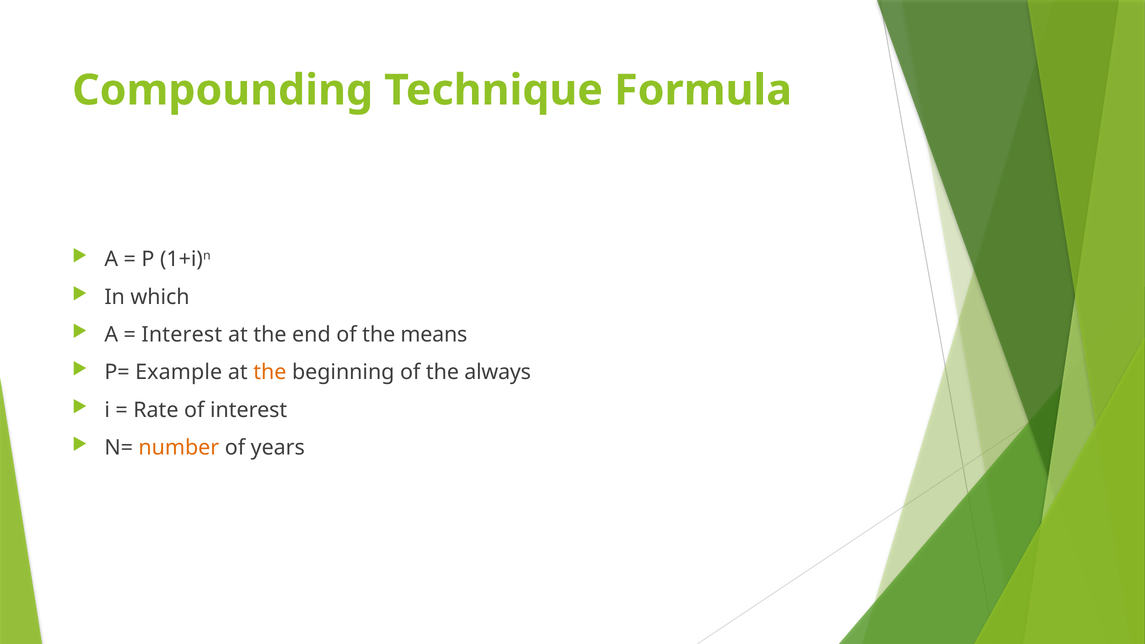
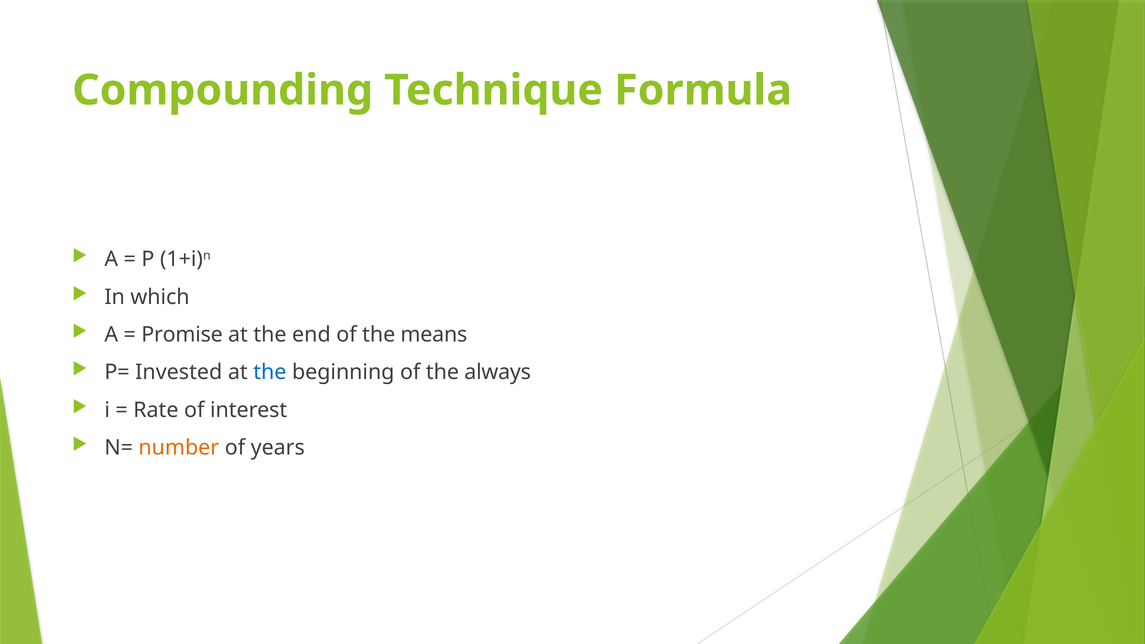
Interest: Interest -> Promise (182, 335)
Example: Example -> Invested (179, 372)
the colour: orange -> blue (270, 372)
